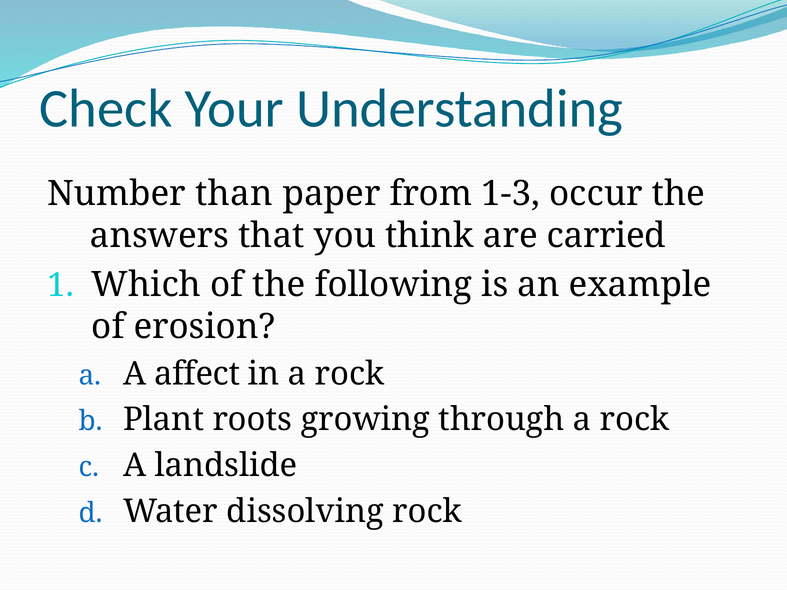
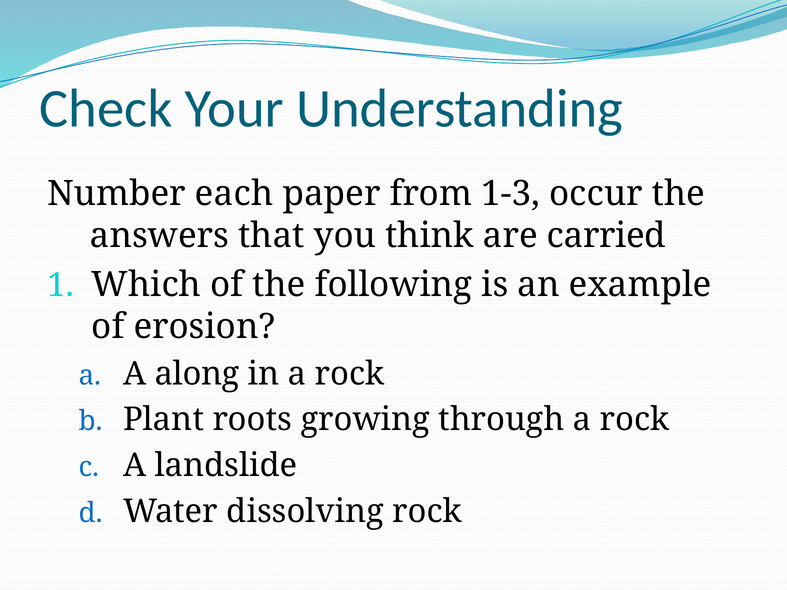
than: than -> each (234, 194)
affect: affect -> along (197, 374)
